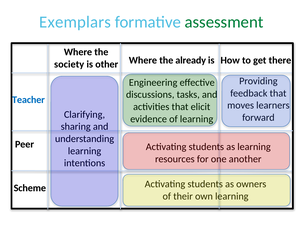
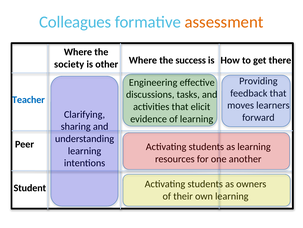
Exemplars: Exemplars -> Colleagues (75, 22)
assessment colour: green -> orange (224, 22)
already: already -> success (191, 60)
Scheme: Scheme -> Student (30, 188)
